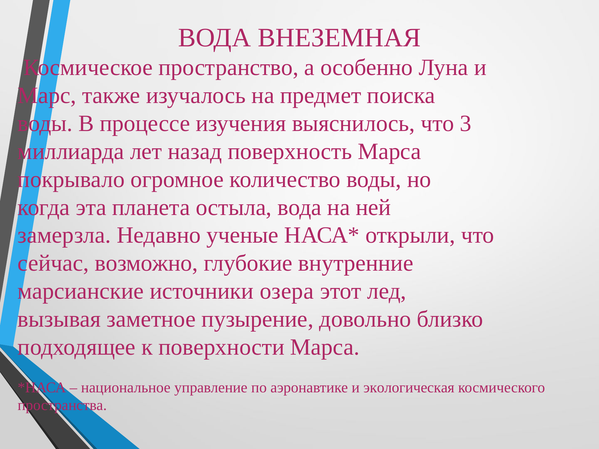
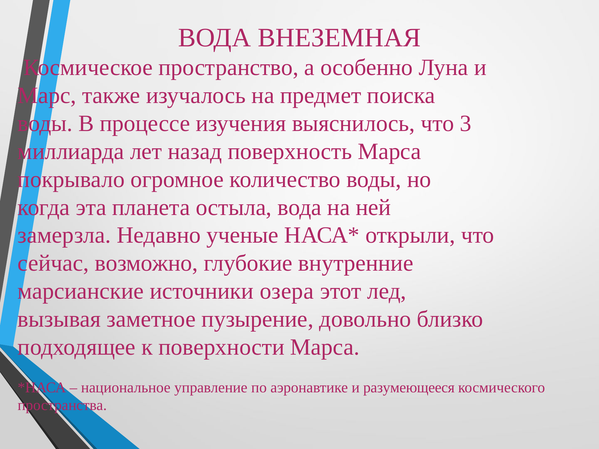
экологическая: экологическая -> разумеющееся (409, 388)
